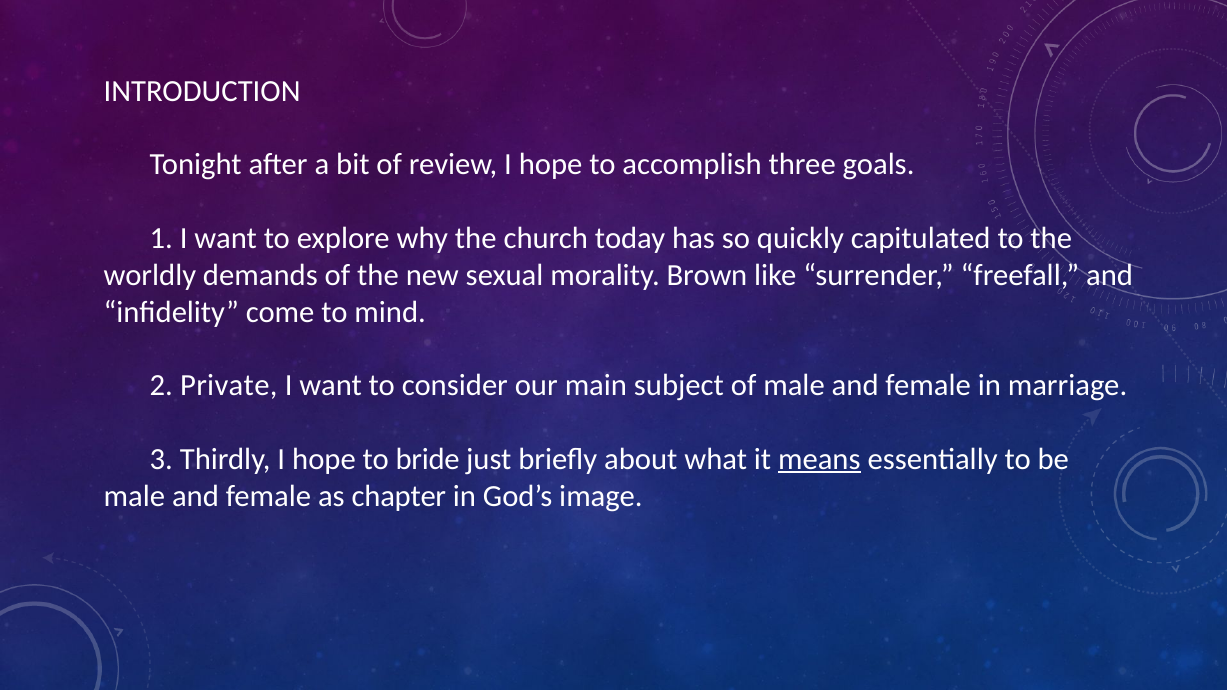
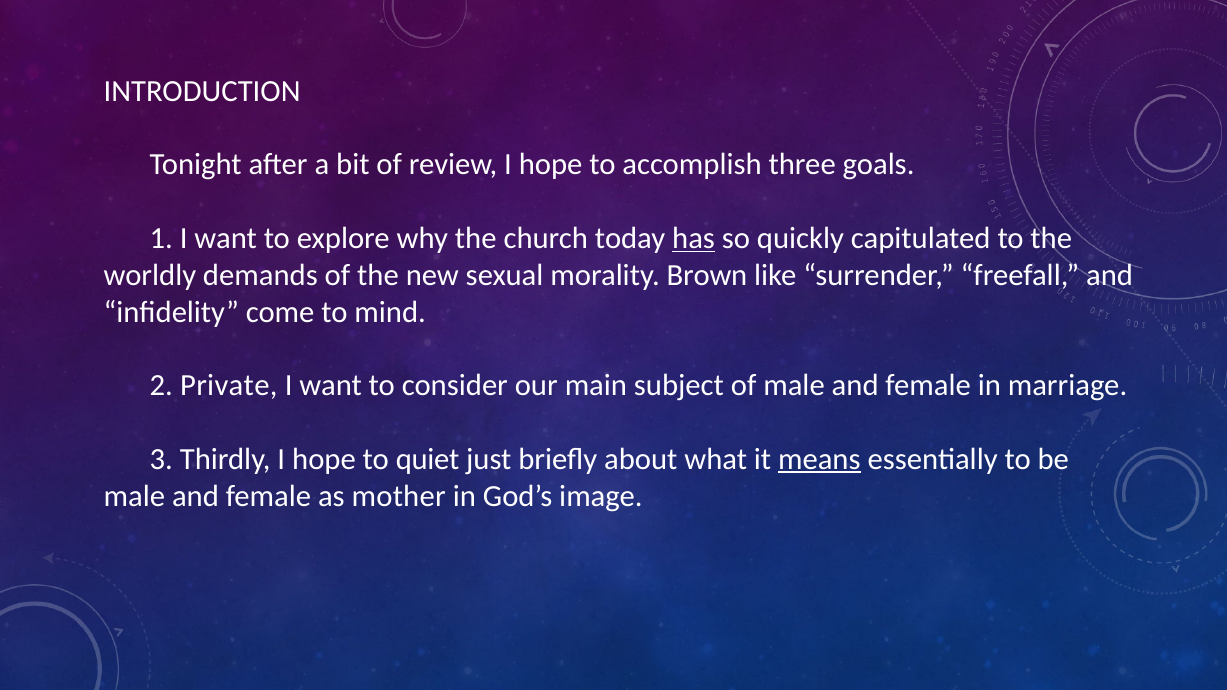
has underline: none -> present (694, 238)
bride: bride -> quiet (428, 459)
chapter: chapter -> mother (399, 496)
